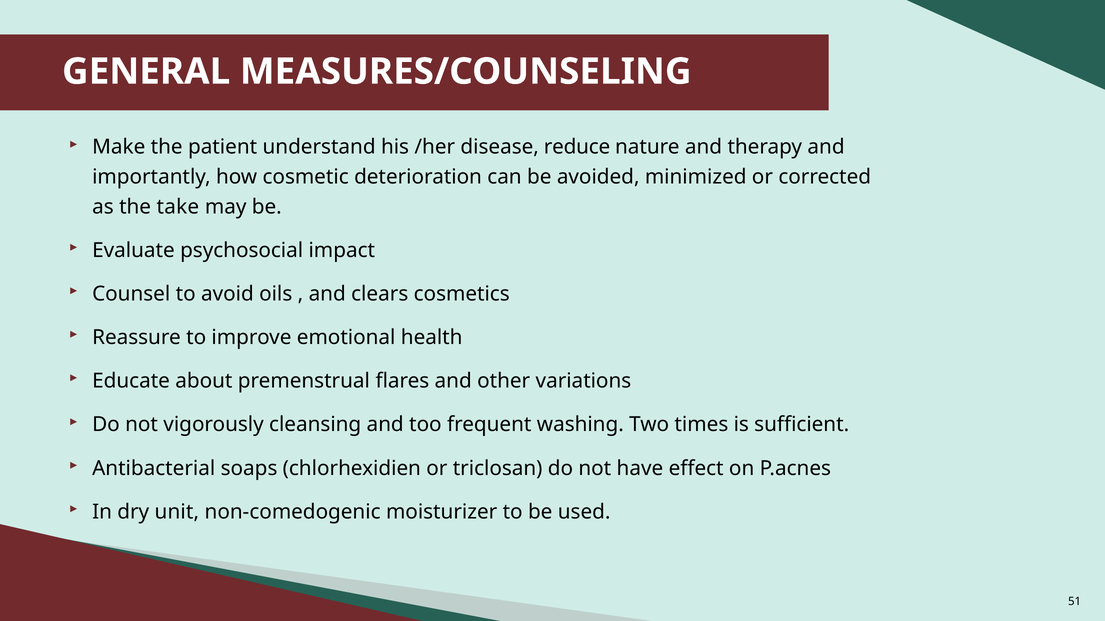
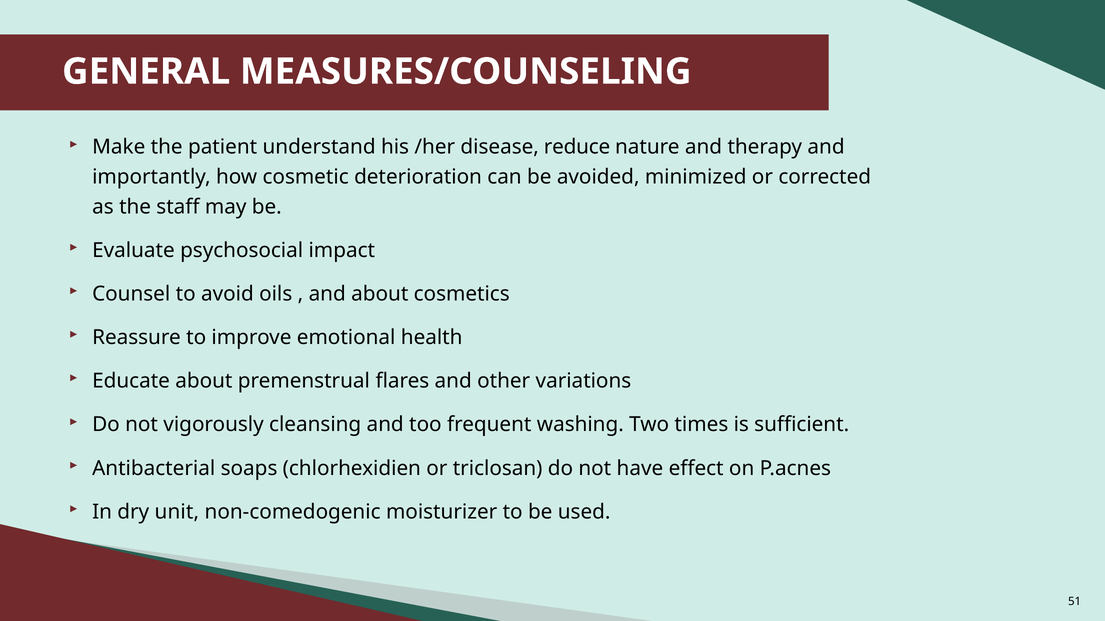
take: take -> staff (178, 207)
and clears: clears -> about (380, 294)
